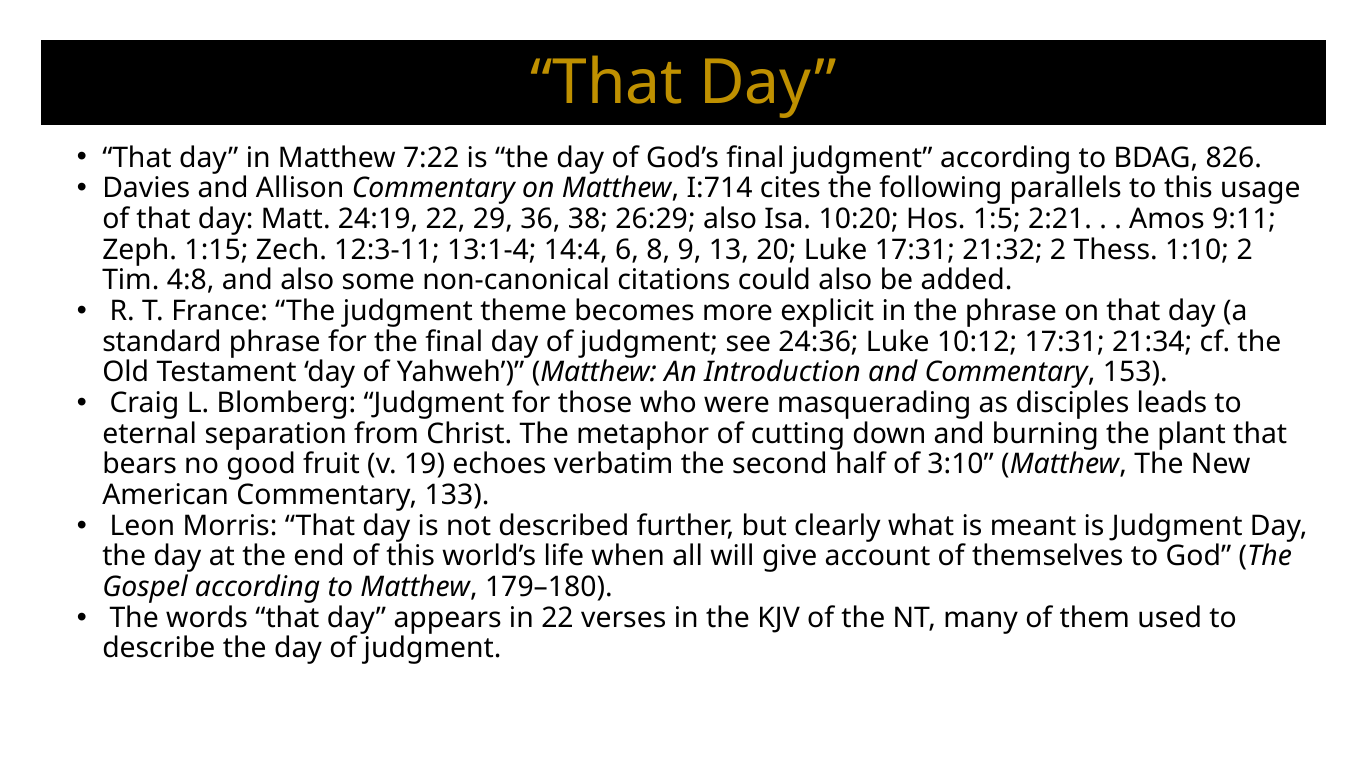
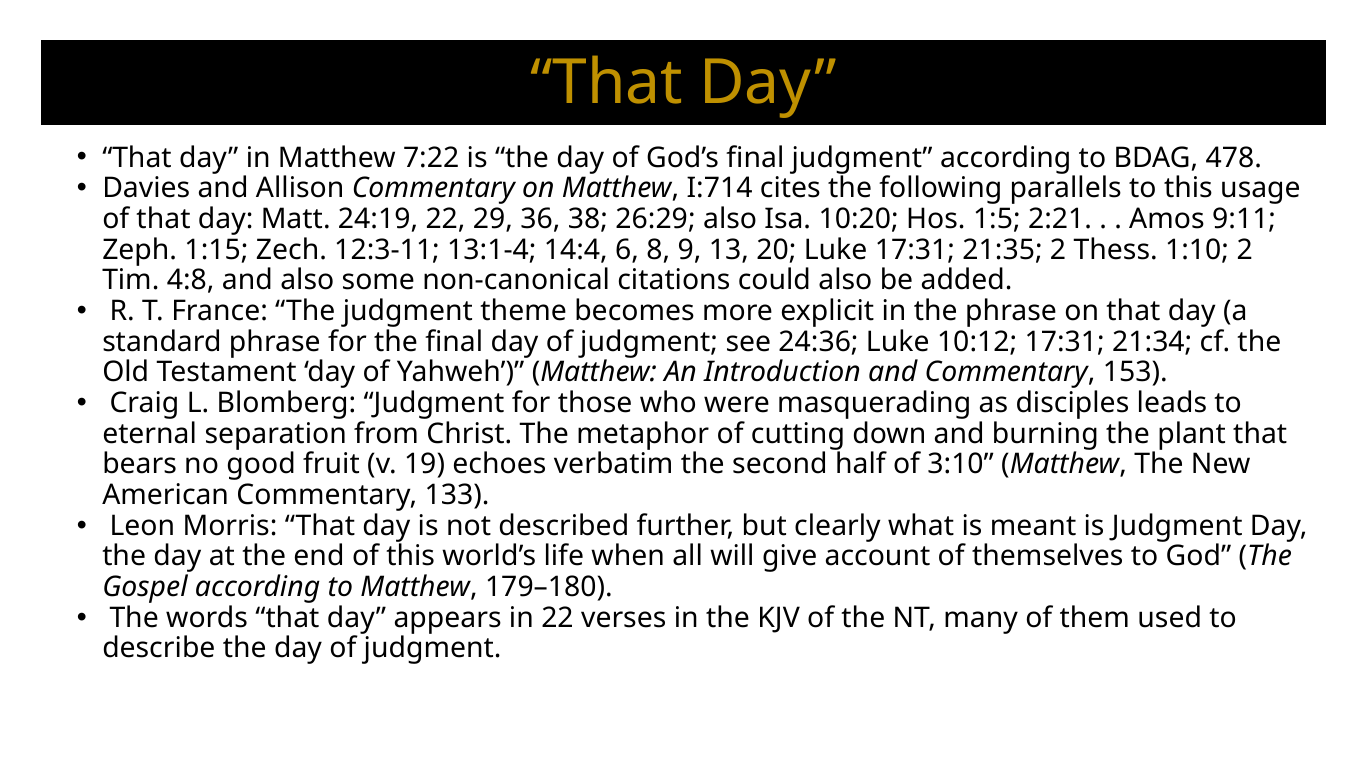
826: 826 -> 478 (1234, 158)
21:32: 21:32 -> 21:35 (1003, 250)
